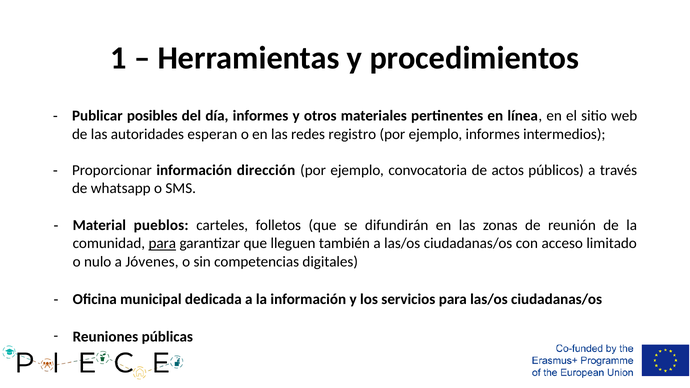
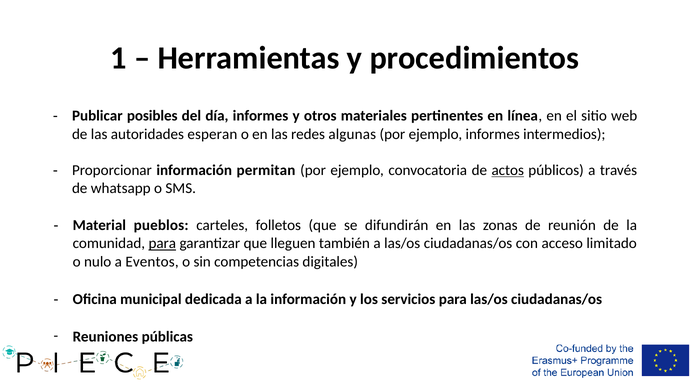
registro: registro -> algunas (352, 134)
dirección: dirección -> permitan (266, 170)
actos underline: none -> present (508, 170)
Jóvenes: Jóvenes -> Eventos (152, 262)
